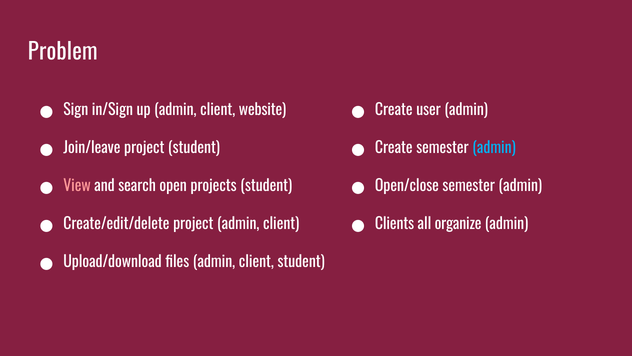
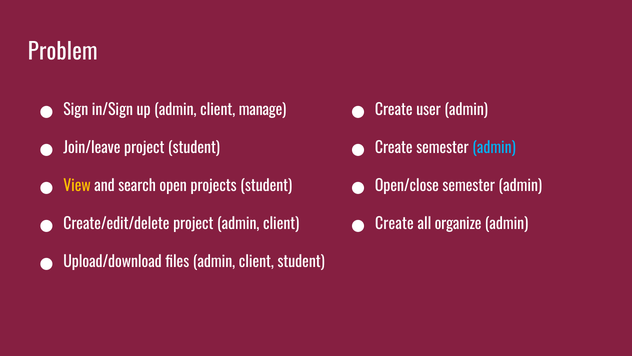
website: website -> manage (263, 110)
View colour: pink -> yellow (77, 186)
Clients: Clients -> Create (394, 224)
